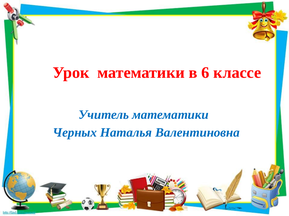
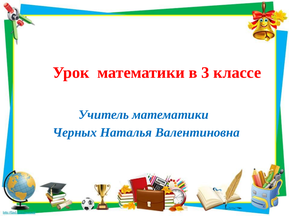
6: 6 -> 3 (205, 73)
